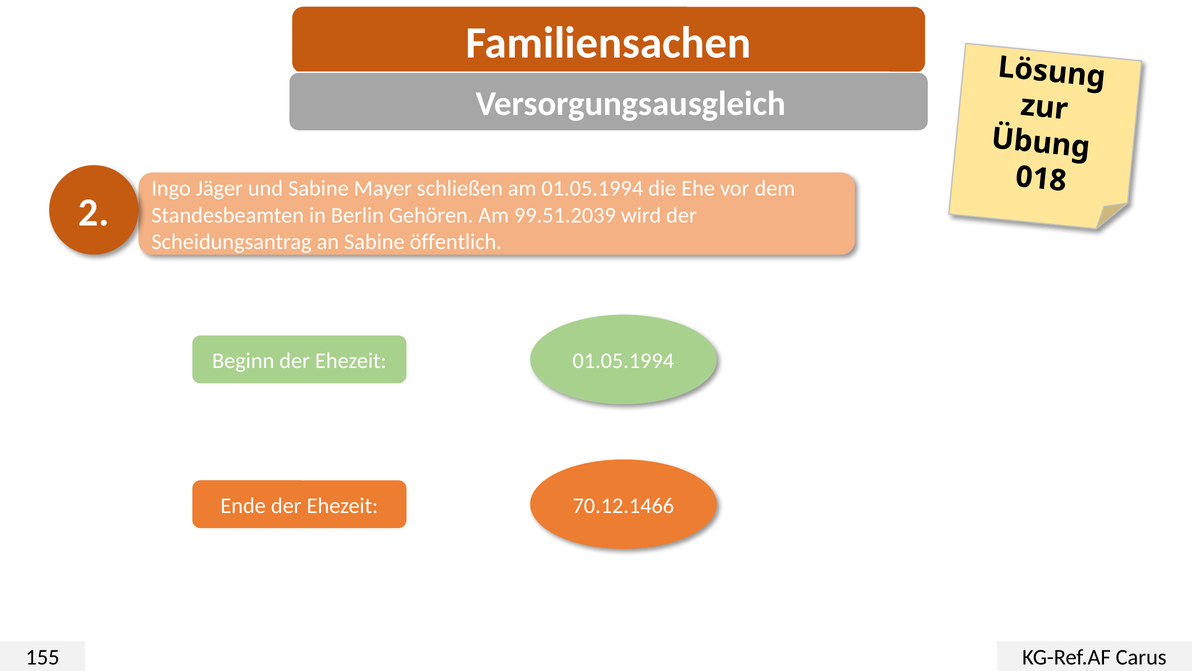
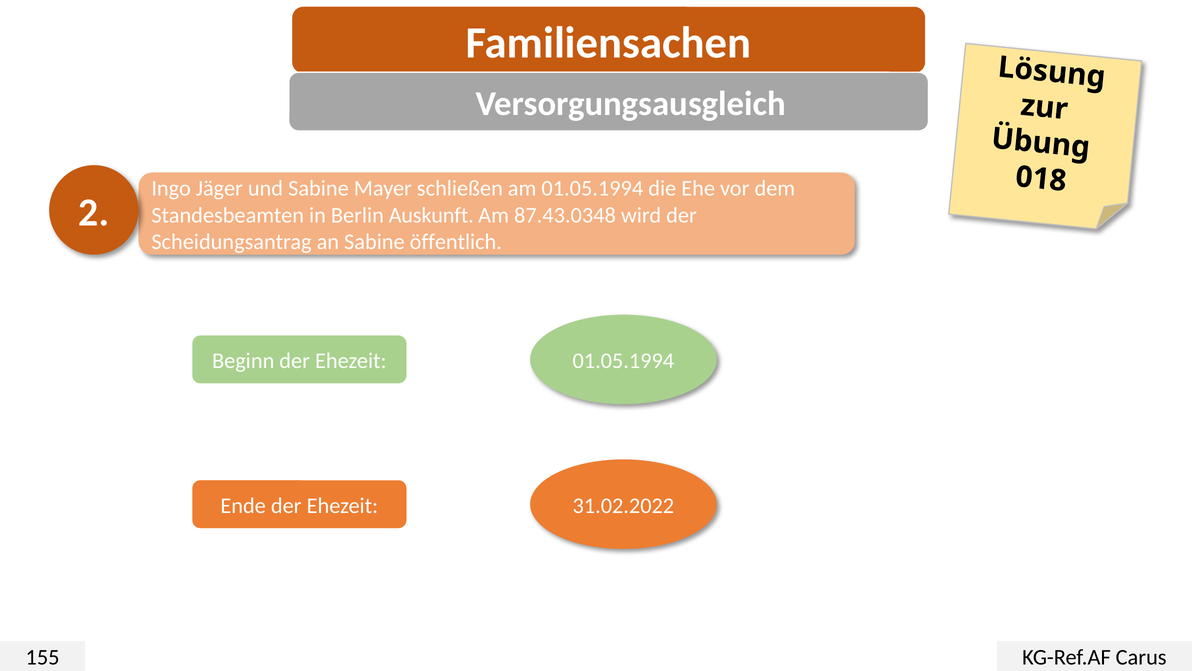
Gehören: Gehören -> Auskunft (431, 215)
99.51.2039: 99.51.2039 -> 87.43.0348 (565, 215)
70.12.1466: 70.12.1466 -> 31.02.2022 (623, 505)
